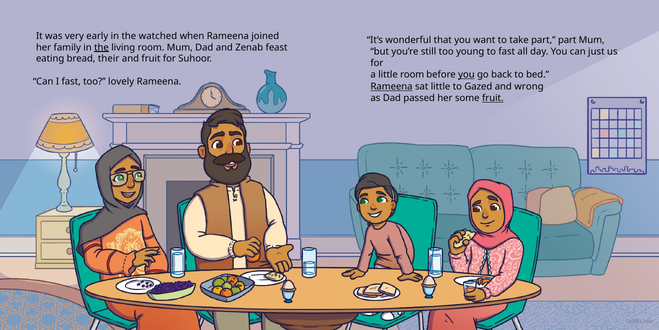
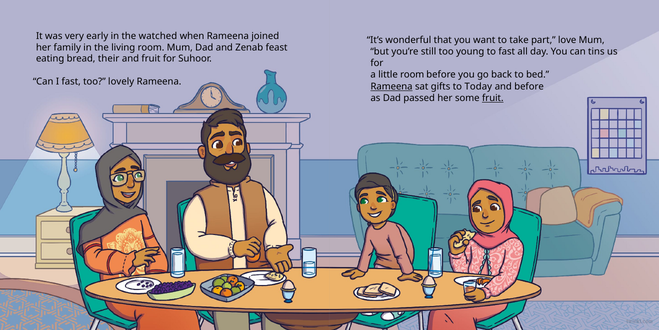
part part: part -> love (567, 40)
the underline: present -> none (101, 47)
just: just -> tins (596, 52)
you underline: present -> none (466, 74)
sat little: little -> gifts (441, 86)
Gazed: Gazed -> Today (478, 86)
and wrong: wrong -> before (529, 86)
